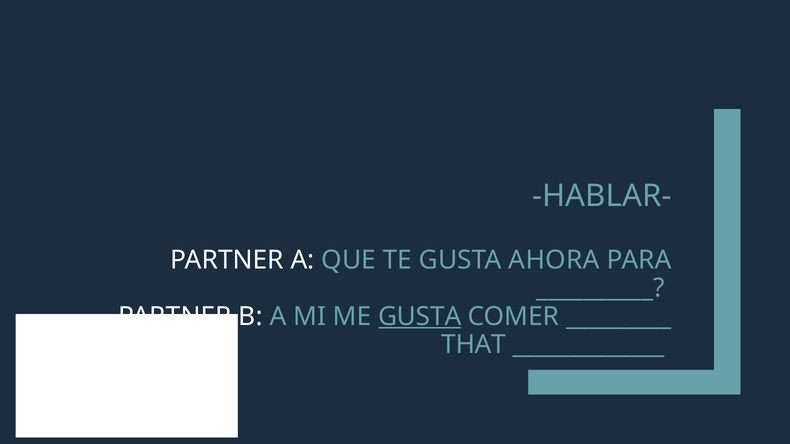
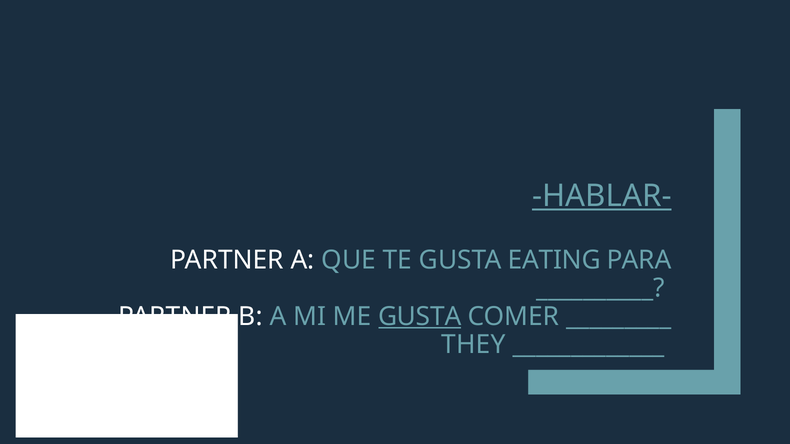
HABLAR- underline: none -> present (602, 196)
AHORA: AHORA -> EATING (554, 260)
THAT: THAT -> THEY (473, 345)
